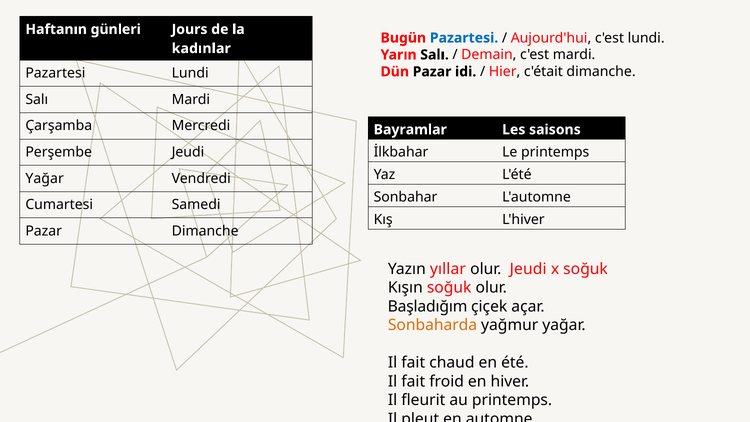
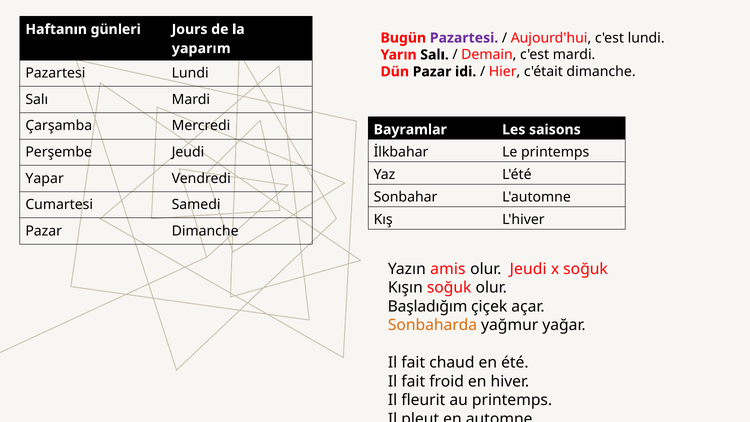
Pazartesi colour: blue -> purple (464, 38)
kadınlar: kadınlar -> yaparım (201, 48)
Yağar: Yağar -> Yapar (45, 178)
yıllar: yıllar -> amis (448, 269)
